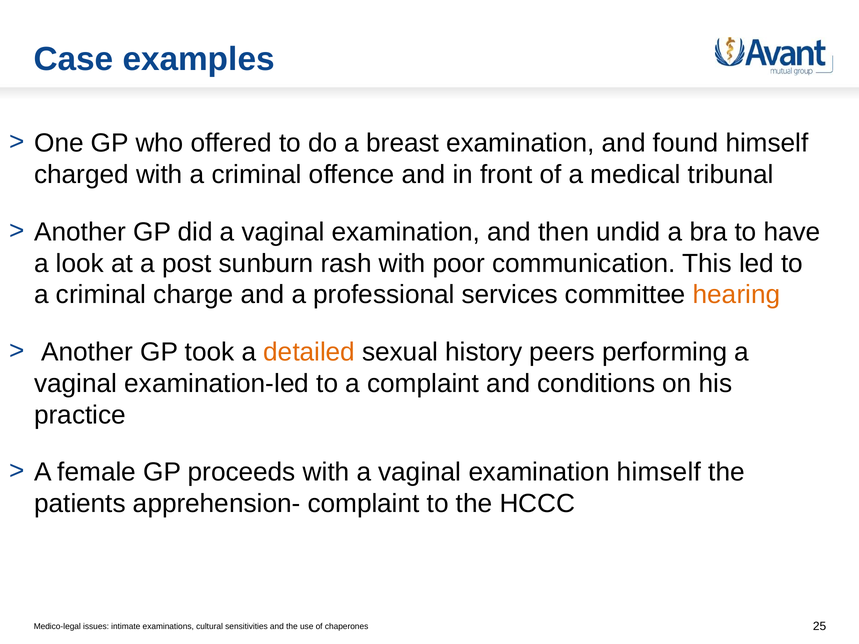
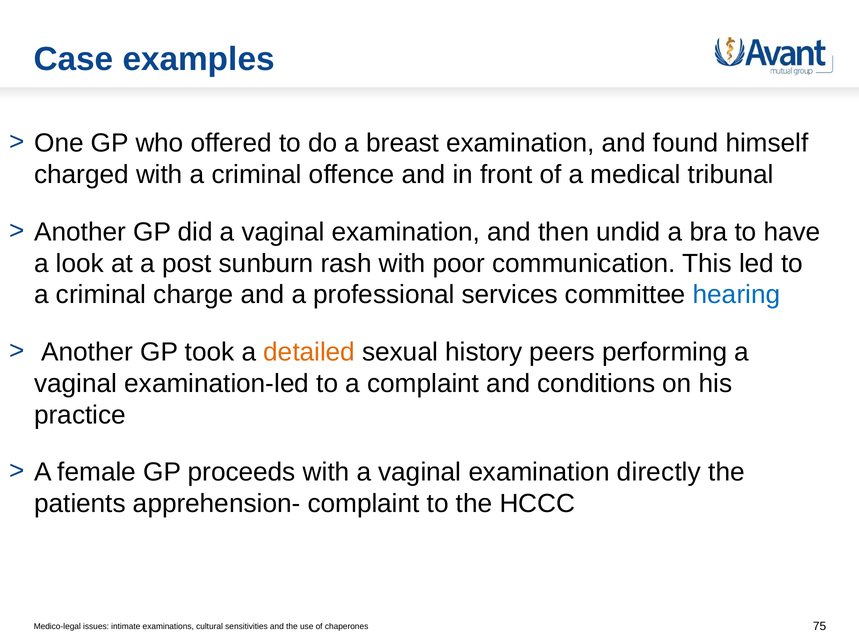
hearing colour: orange -> blue (737, 295)
examination himself: himself -> directly (659, 472)
25: 25 -> 75 (820, 626)
